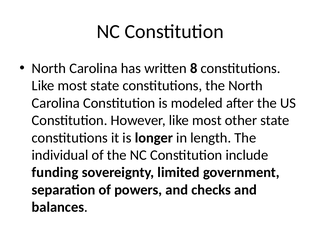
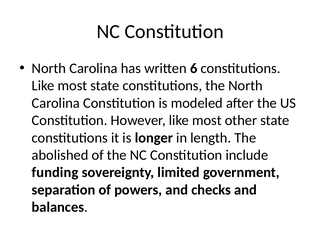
8: 8 -> 6 (194, 68)
individual: individual -> abolished (60, 155)
